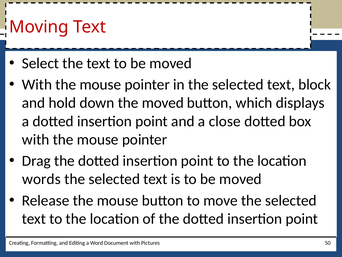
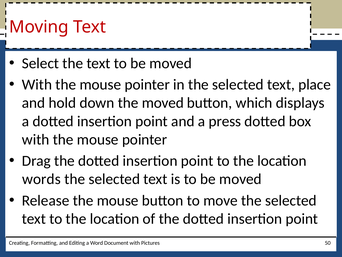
block: block -> place (315, 85)
close: close -> press (225, 121)
